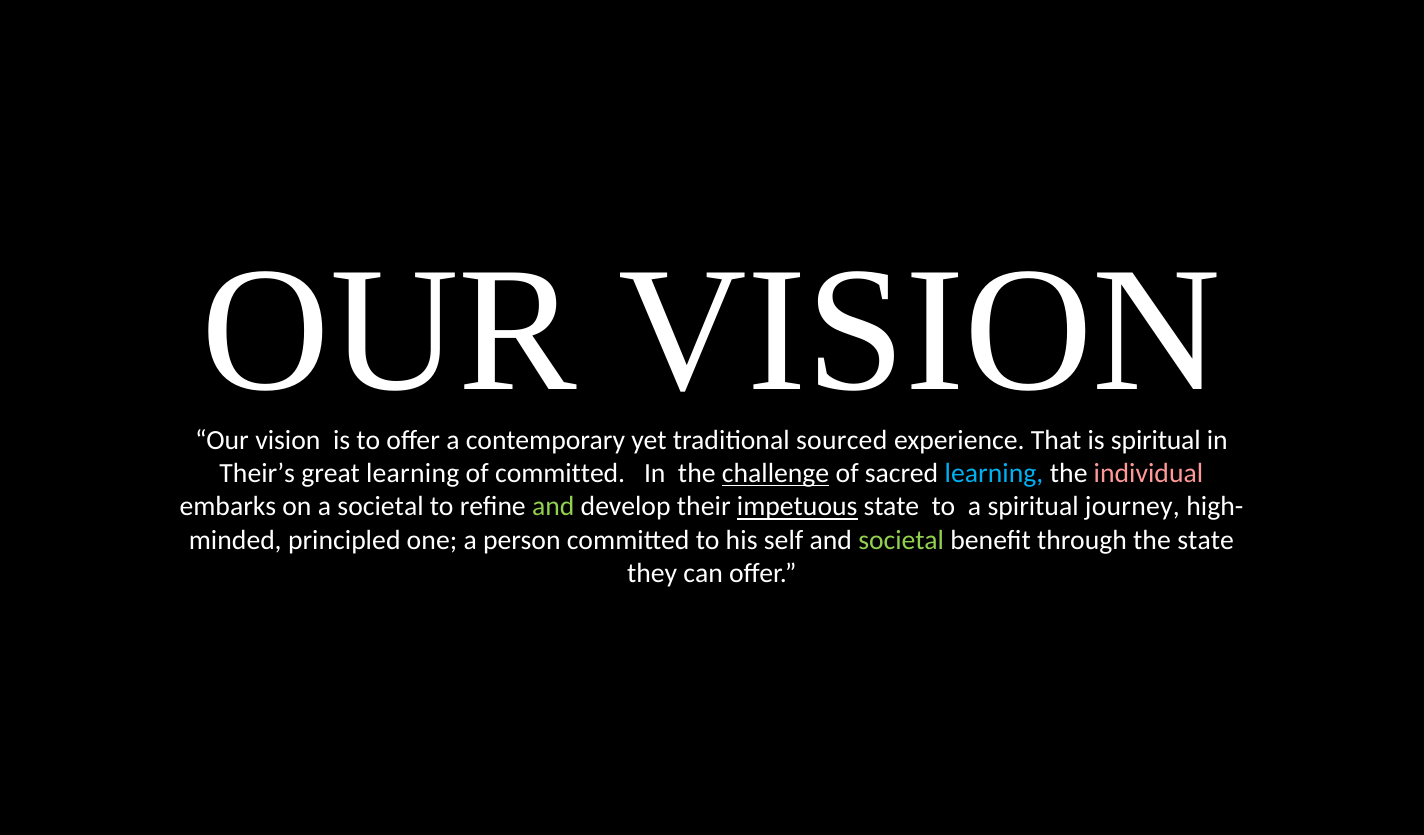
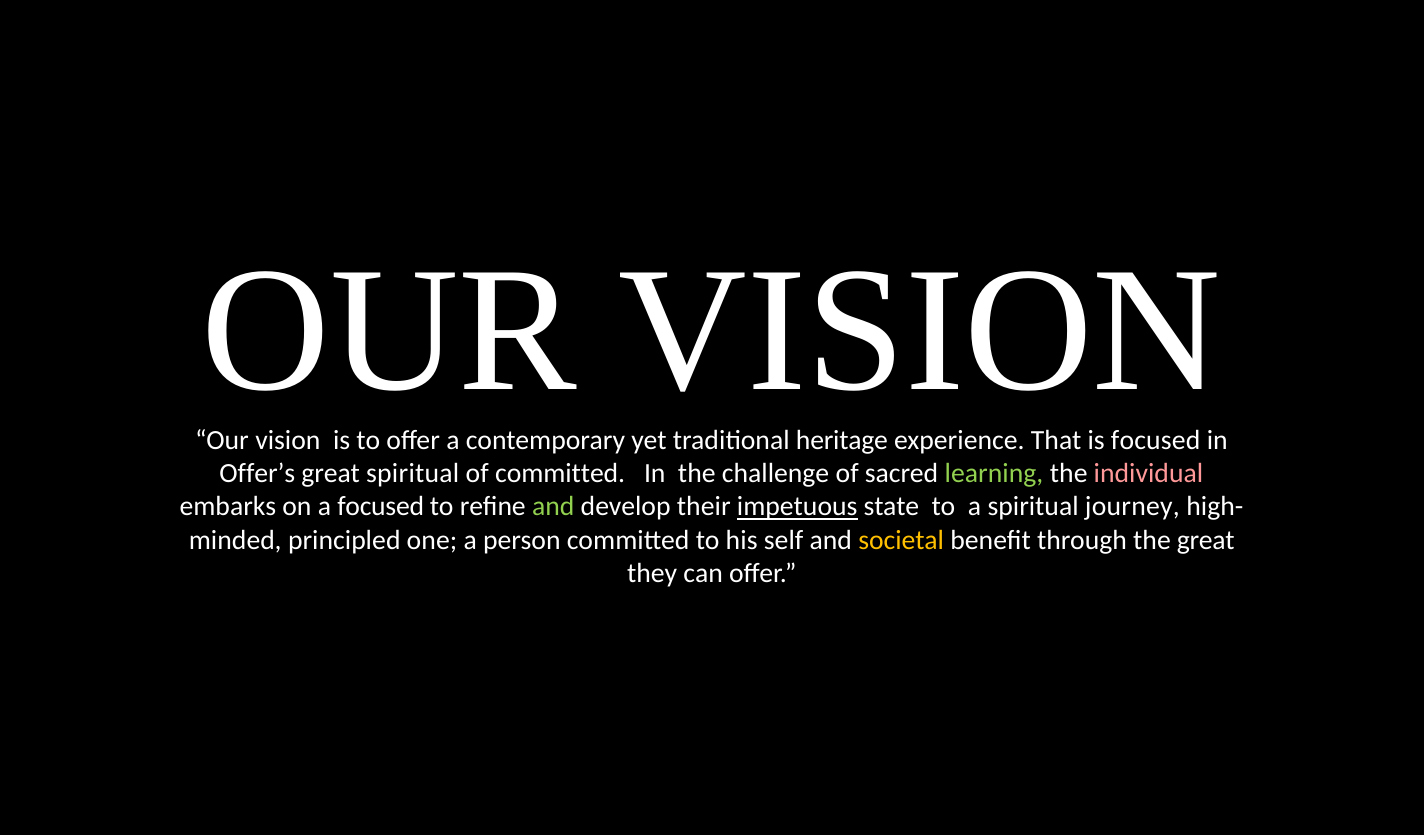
sourced: sourced -> heritage (842, 441)
is spiritual: spiritual -> focused (1156, 441)
Their’s: Their’s -> Offer’s (257, 474)
great learning: learning -> spiritual (413, 474)
challenge underline: present -> none (776, 474)
learning colour: light blue -> light green (994, 474)
a societal: societal -> focused (381, 507)
societal colour: light green -> yellow (901, 540)
the state: state -> great (1206, 540)
